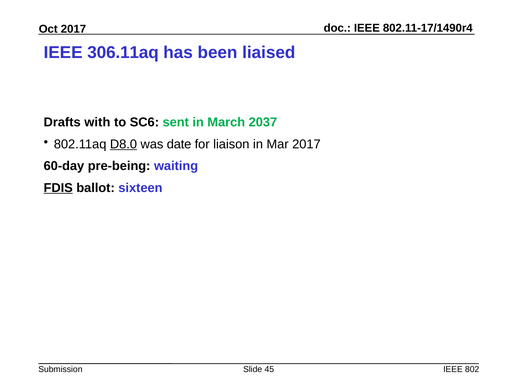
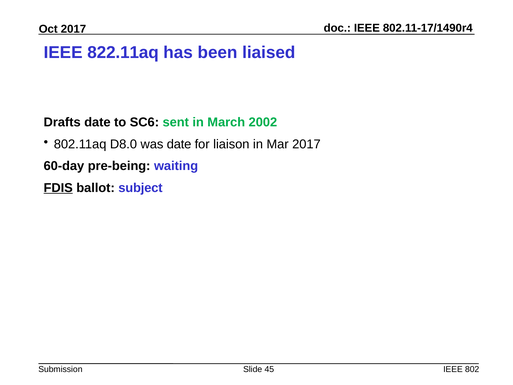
306.11aq: 306.11aq -> 822.11aq (123, 53)
Drafts with: with -> date (97, 122)
2037: 2037 -> 2002 (263, 122)
D8.0 underline: present -> none (123, 144)
sixteen: sixteen -> subject (140, 188)
